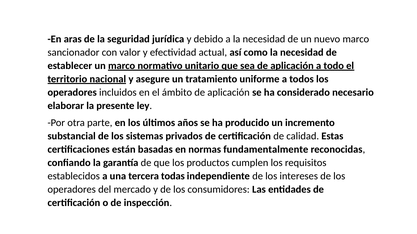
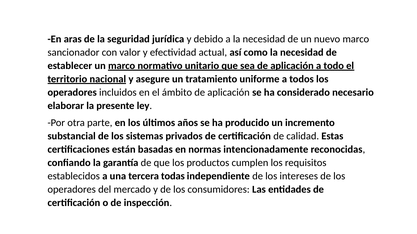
fundamentalmente: fundamentalmente -> intencionadamente (266, 150)
